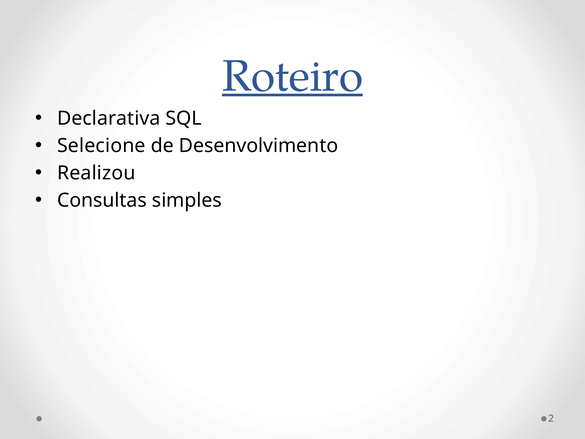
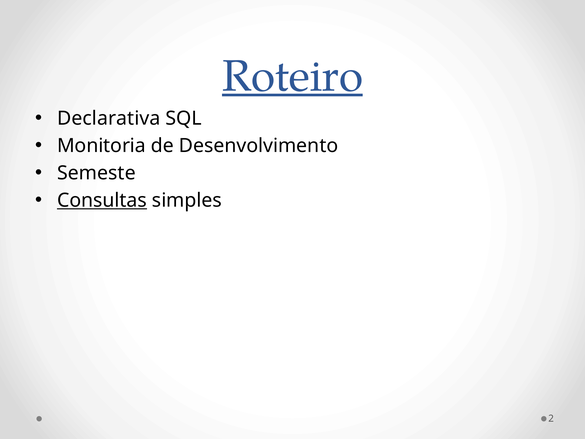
Selecione: Selecione -> Monitoria (101, 146)
Realizou: Realizou -> Semeste (96, 173)
Consultas underline: none -> present (102, 200)
